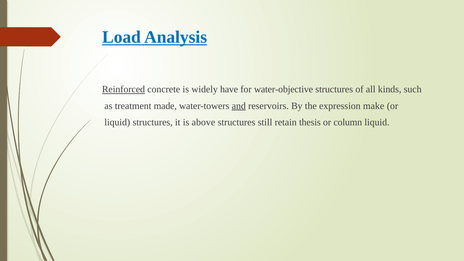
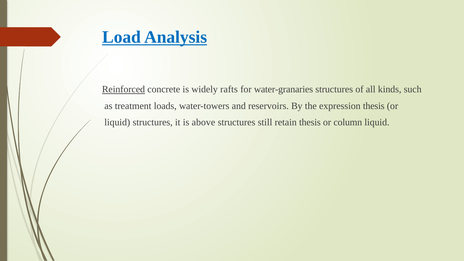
have: have -> rafts (229, 89)
water-objective: water-objective -> water-granaries (284, 89)
made: made -> loads (165, 106)
and underline: present -> none (239, 106)
expression make: make -> thesis (374, 106)
